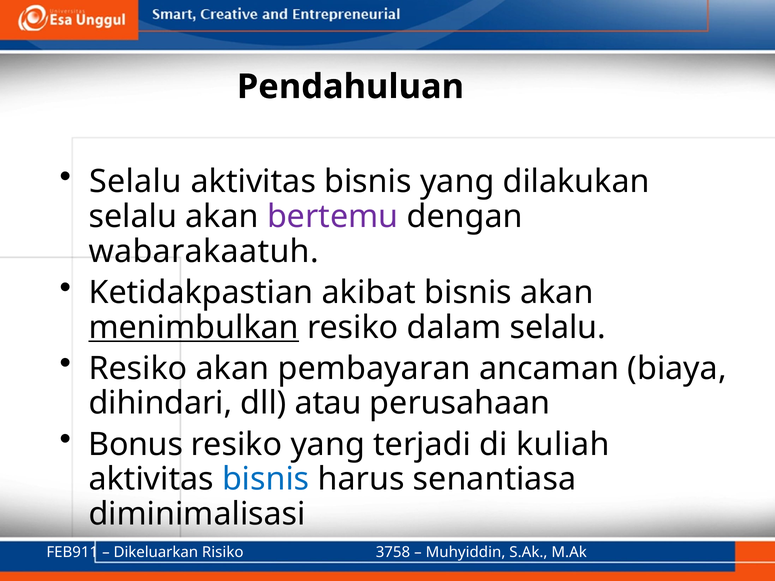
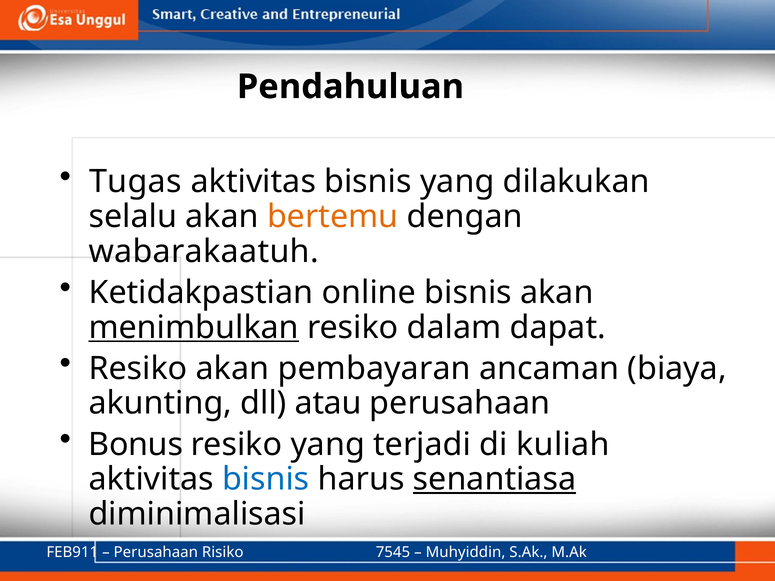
Selalu: Selalu -> Tugas (135, 182)
bertemu colour: purple -> orange (333, 217)
akibat: akibat -> online (369, 293)
dalam selalu: selalu -> dapat (558, 328)
dihindari: dihindari -> akunting (160, 403)
senantiasa underline: none -> present (495, 479)
Dikeluarkan: Dikeluarkan -> Perusahaan (156, 553)
3758: 3758 -> 7545 (393, 553)
